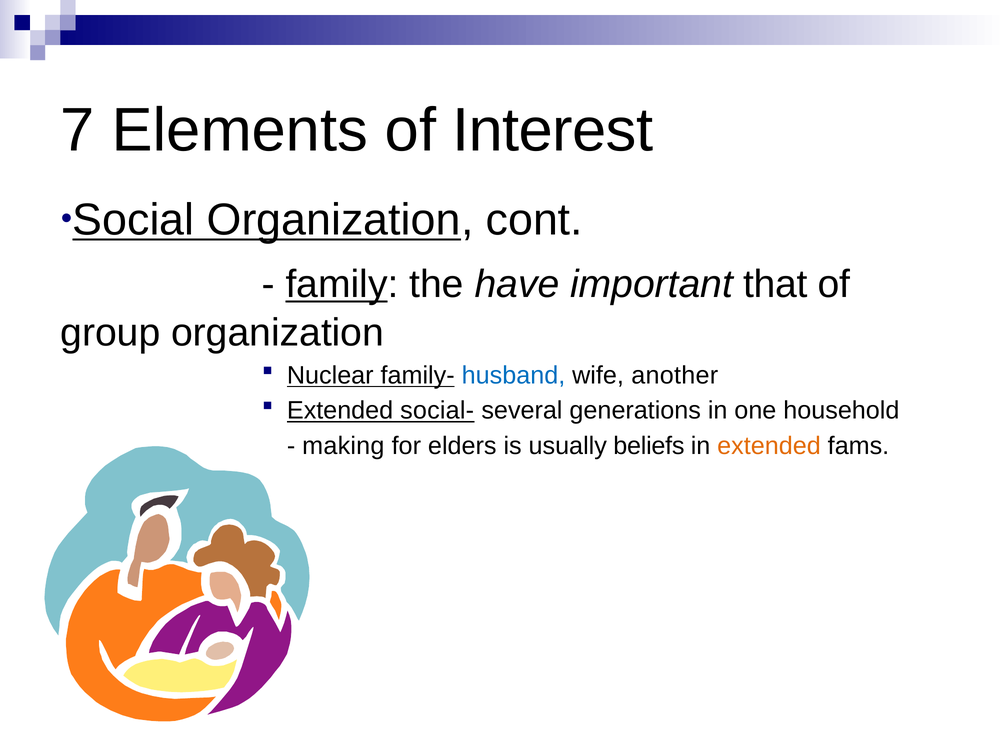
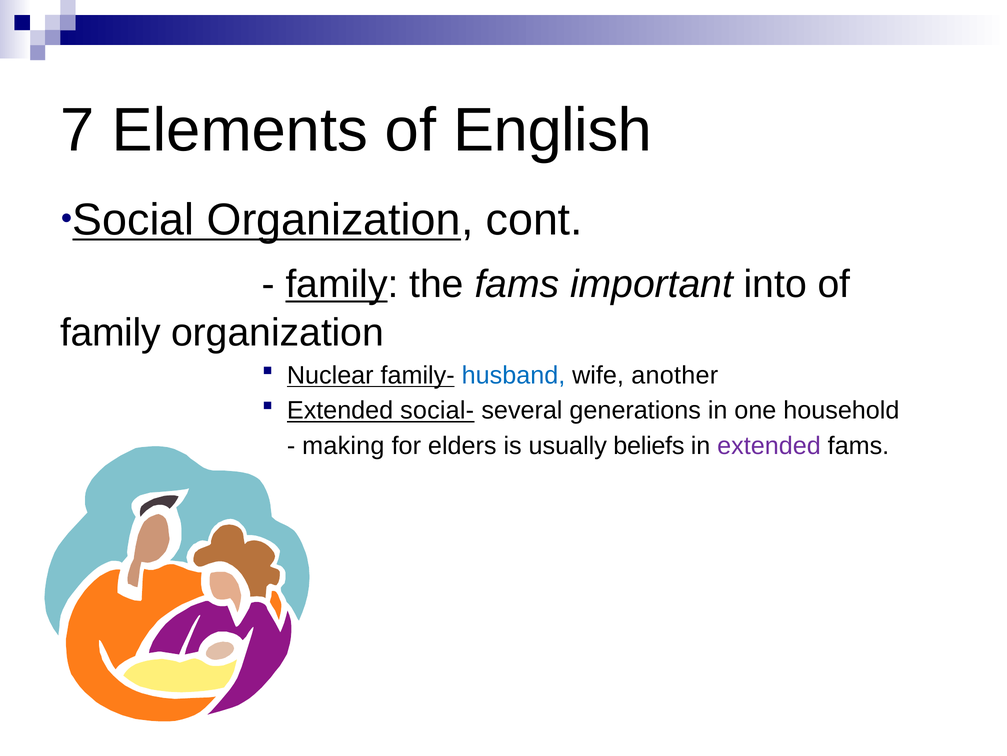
Interest: Interest -> English (553, 130)
the have: have -> fams (517, 284)
that: that -> into (775, 284)
group: group -> family (111, 332)
extended colour: orange -> purple (769, 445)
